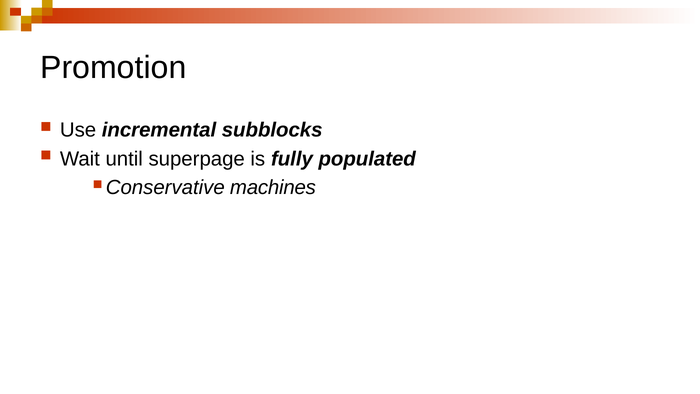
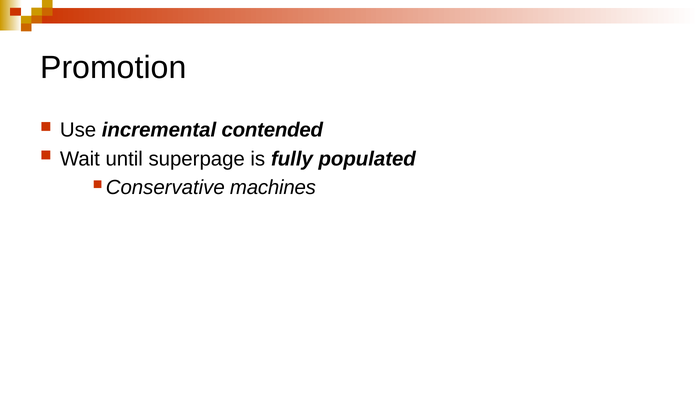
subblocks: subblocks -> contended (272, 130)
